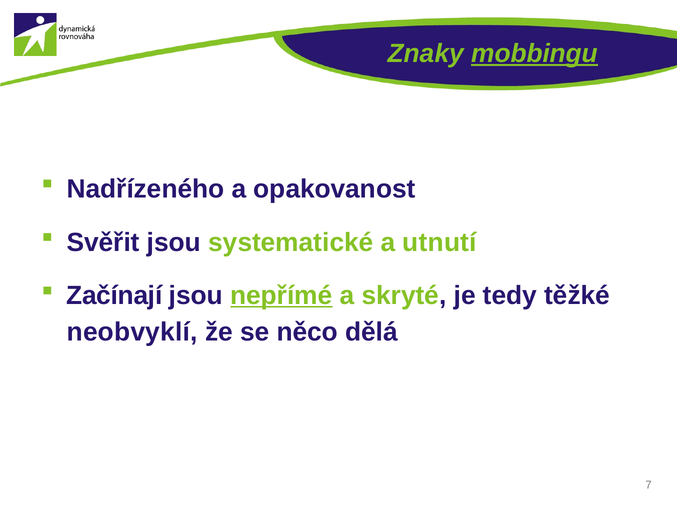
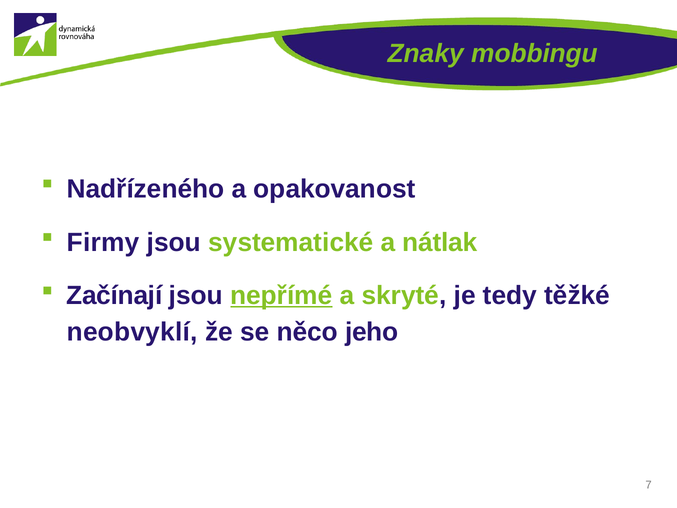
mobbingu underline: present -> none (535, 54)
Svěřit: Svěřit -> Firmy (103, 242)
utnutí: utnutí -> nátlak (440, 242)
dělá: dělá -> jeho (372, 332)
